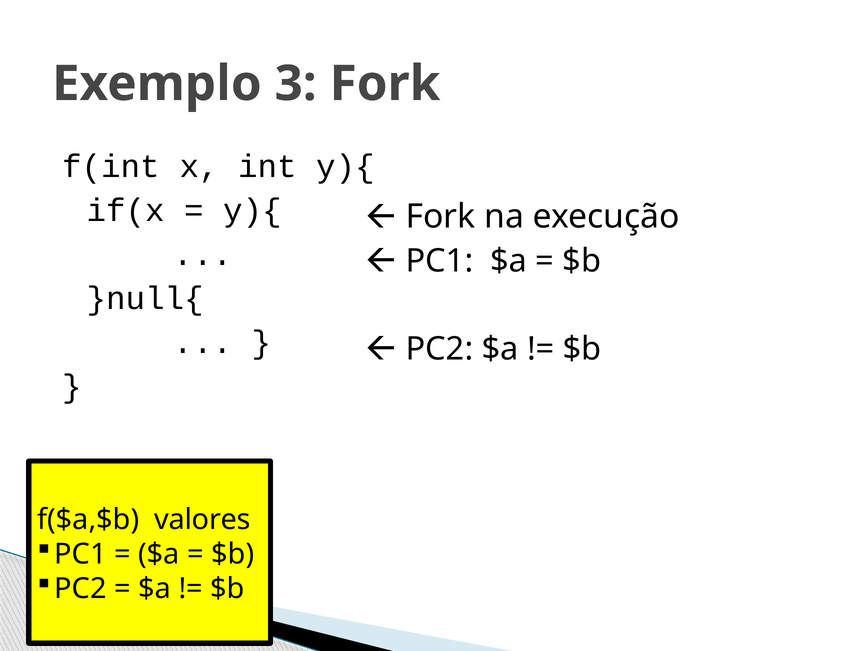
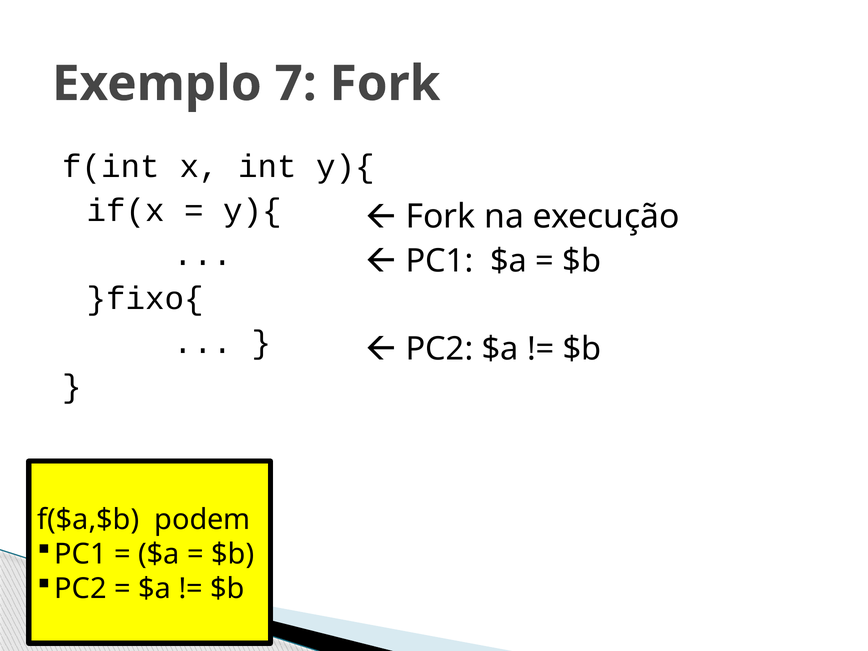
3: 3 -> 7 (296, 84)
}null{: }null{ -> }fixo{ (145, 298)
valores: valores -> podem (202, 519)
